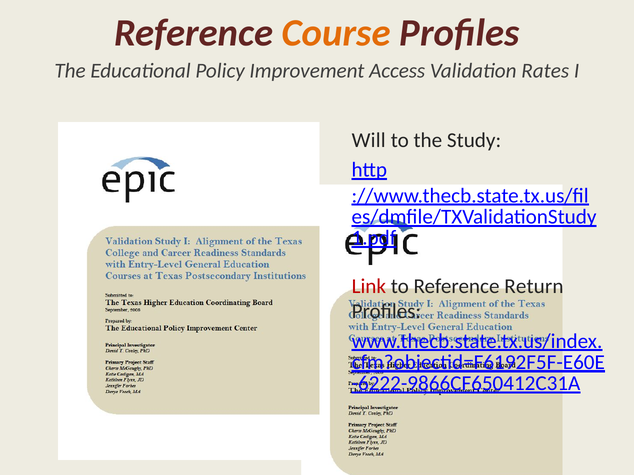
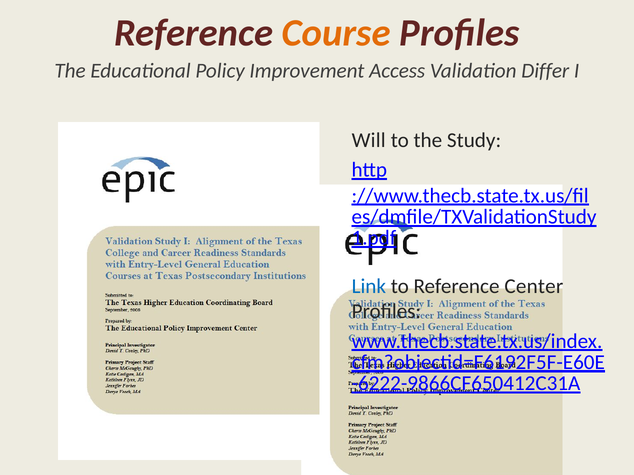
Rates: Rates -> Differ (545, 71)
Link colour: red -> blue (369, 286)
Return: Return -> Center (534, 286)
